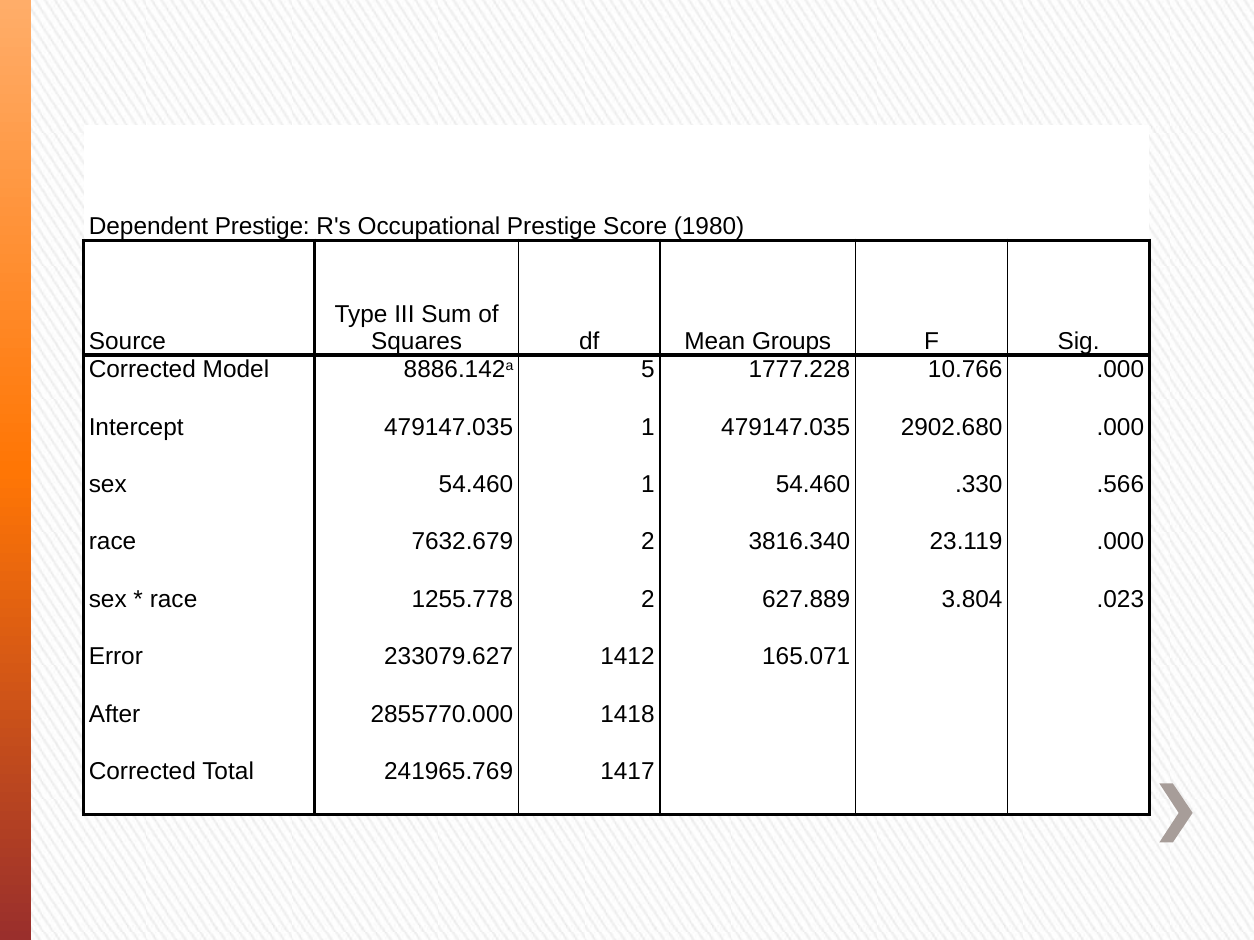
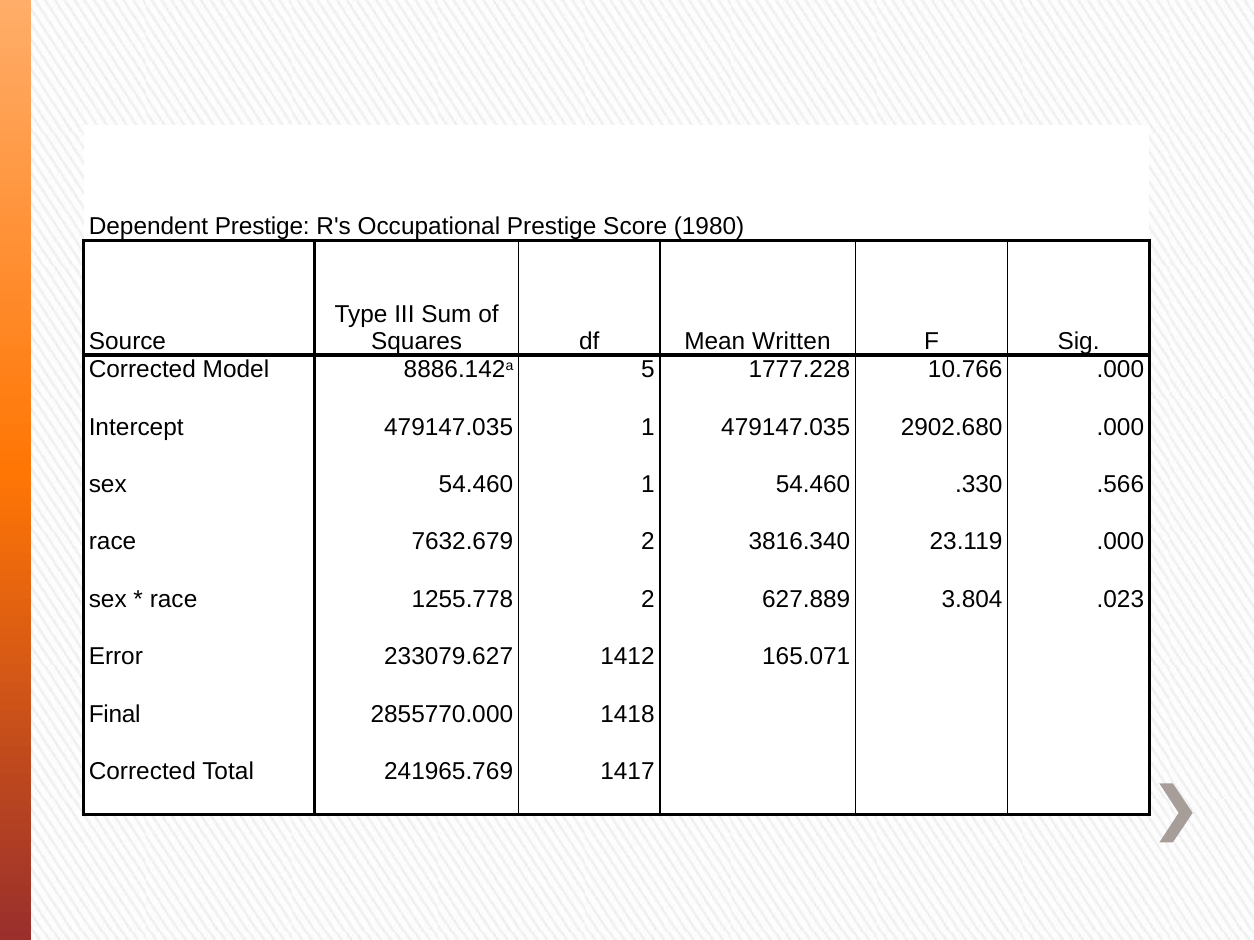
Groups: Groups -> Written (791, 342)
After: After -> Final (115, 715)
